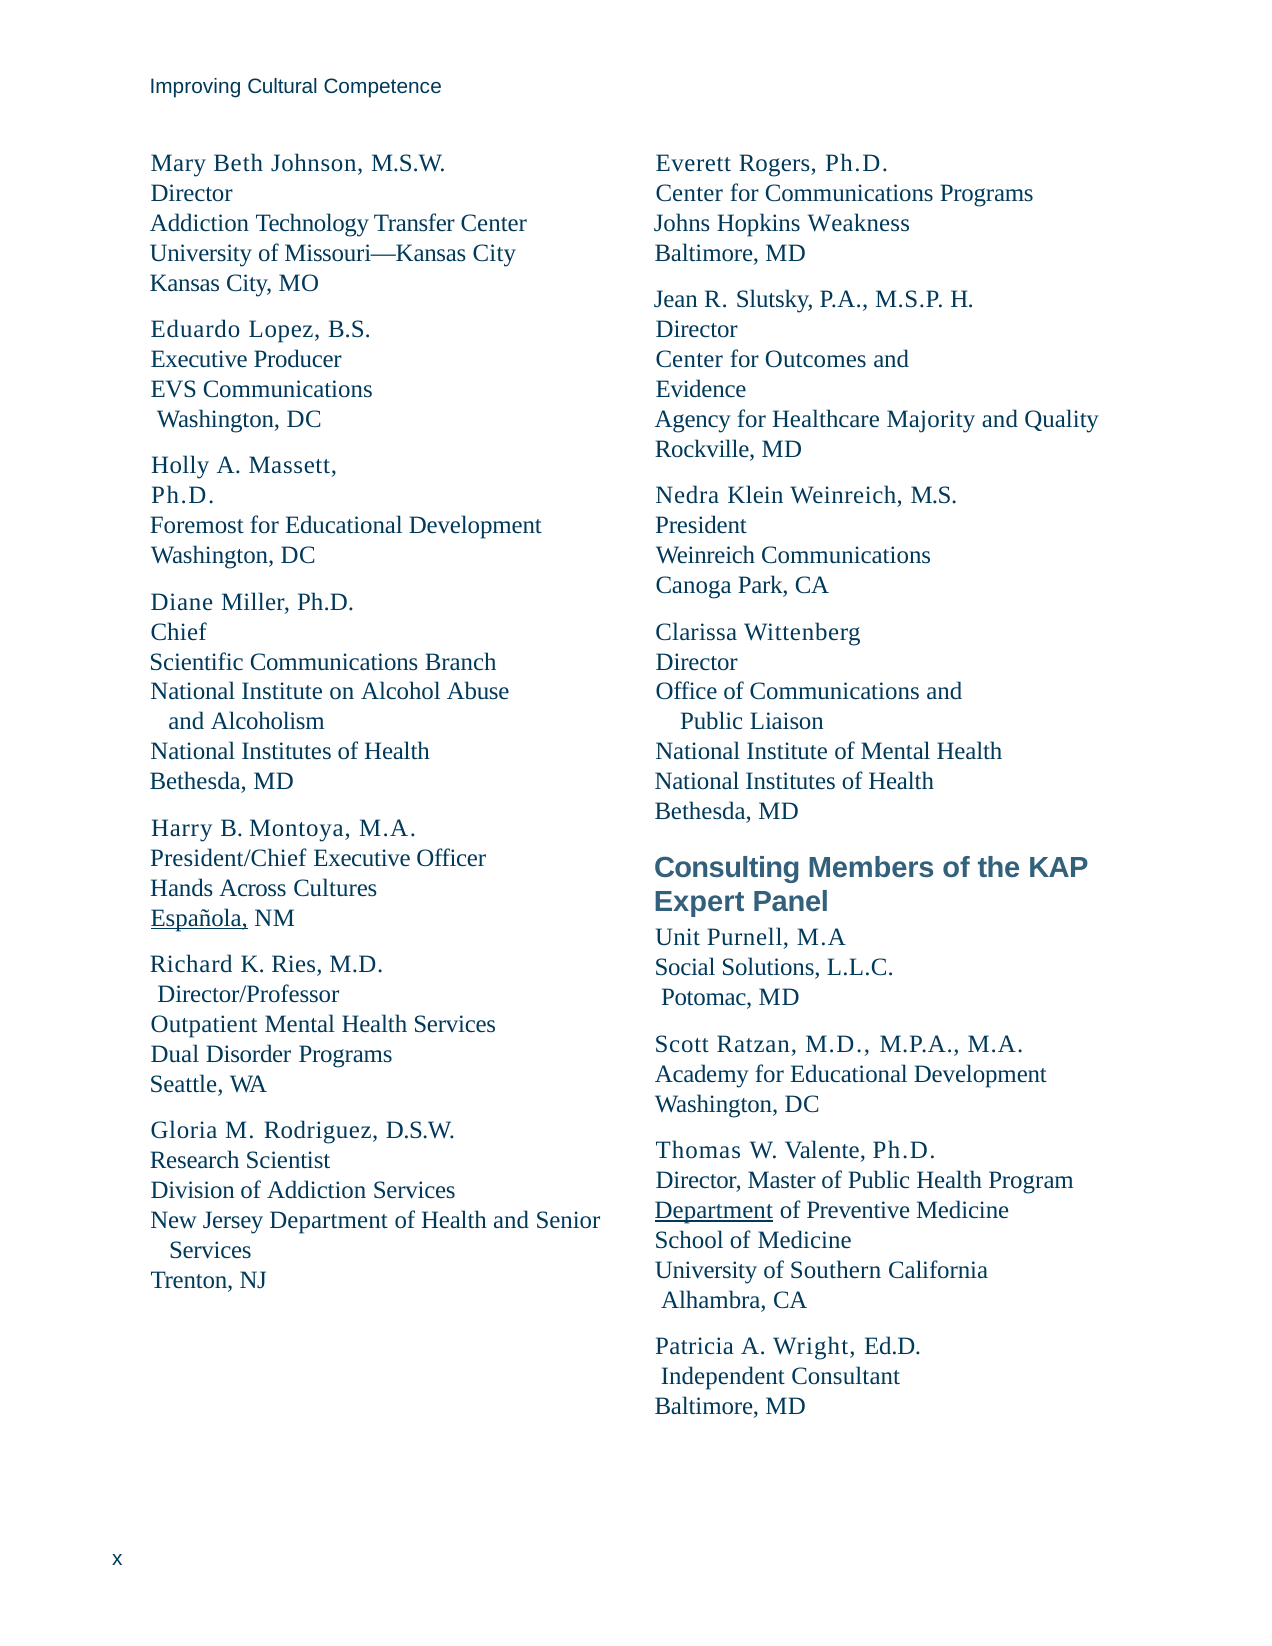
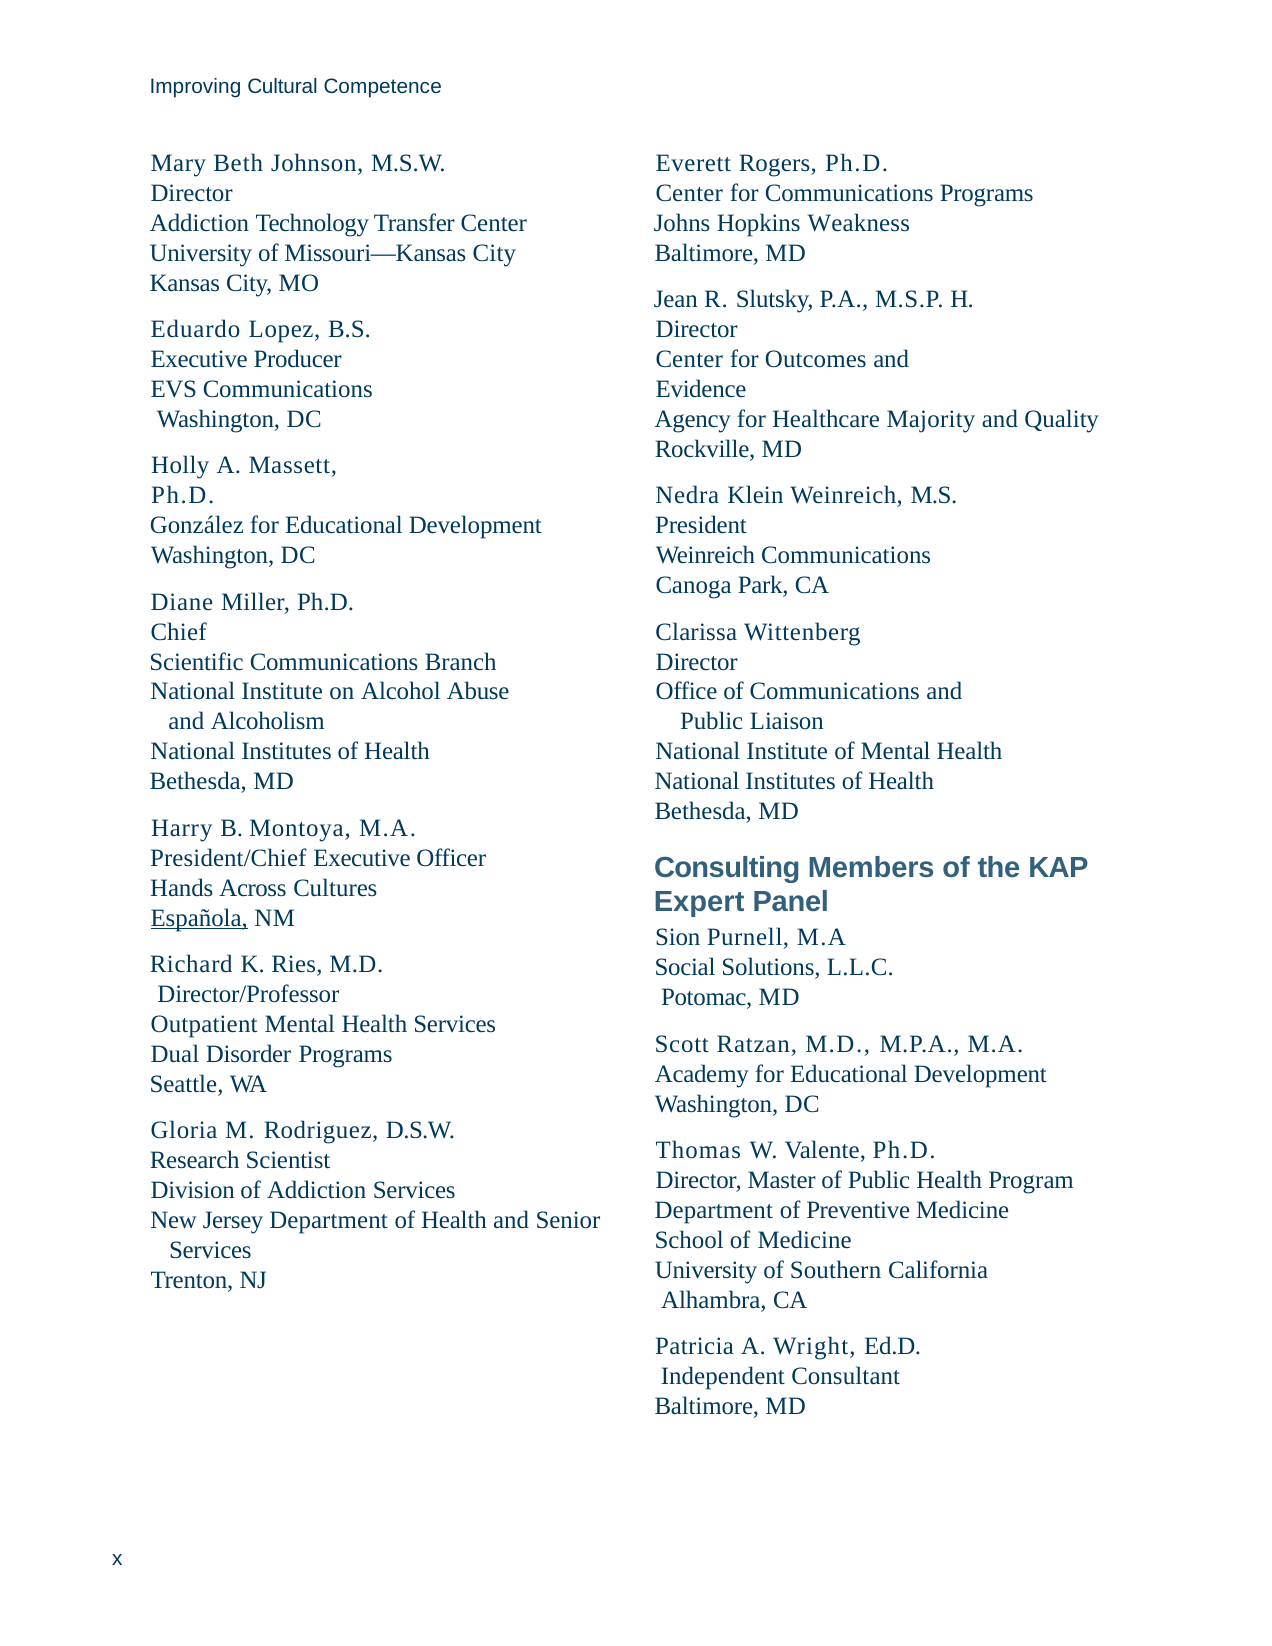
Foremost: Foremost -> González (197, 525)
Unit: Unit -> Sion (678, 938)
Department underline: present -> none (714, 1210)
